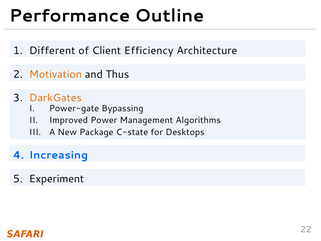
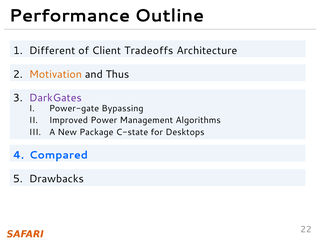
Efficiency: Efficiency -> Tradeoffs (149, 50)
DarkGates colour: orange -> purple (55, 98)
Increasing: Increasing -> Compared (58, 155)
Experiment: Experiment -> Drawbacks (56, 179)
